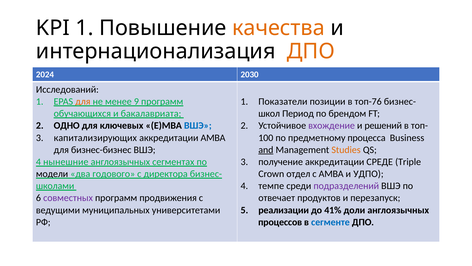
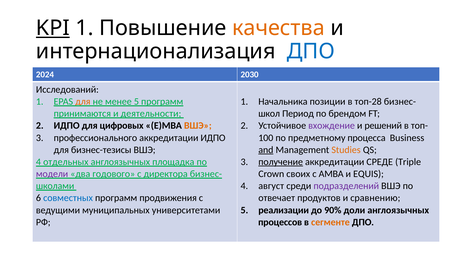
KPI underline: none -> present (53, 28)
ДПО colour: orange -> blue (311, 51)
менее 9: 9 -> 5 (136, 101)
Показатели: Показатели -> Начальника (283, 101)
топ-76: топ-76 -> топ-28 (368, 101)
обучающихся: обучающихся -> принимаются (82, 113)
бакалавриата: бакалавриата -> деятельности (151, 113)
ОДНО: ОДНО -> ИДПО (67, 125)
ключевых: ключевых -> цифровых (122, 125)
ВШЭ colour: blue -> orange (198, 125)
капитализирующих: капитализирующих -> профессионального (95, 137)
аккредитации АМВА: АМВА -> ИДПО (213, 137)
бизнес-бизнес: бизнес-бизнес -> бизнес-тезисы (101, 150)
нынешние: нынешние -> отдельных (66, 162)
сегментах: сегментах -> площадка (173, 162)
получение underline: none -> present (281, 162)
модели colour: black -> purple (52, 174)
отдел: отдел -> своих (298, 174)
УДПО: УДПО -> EQUIS (368, 174)
темпе: темпе -> август (271, 186)
совместных colour: purple -> blue (68, 198)
перезапуск: перезапуск -> сравнению (375, 198)
41%: 41% -> 90% (333, 210)
сегменте colour: blue -> orange (330, 222)
